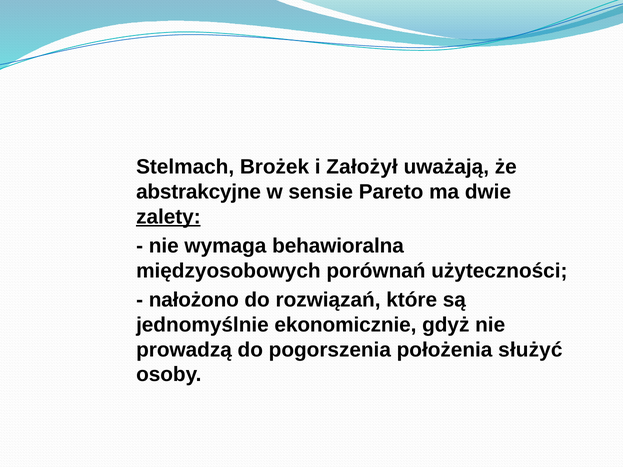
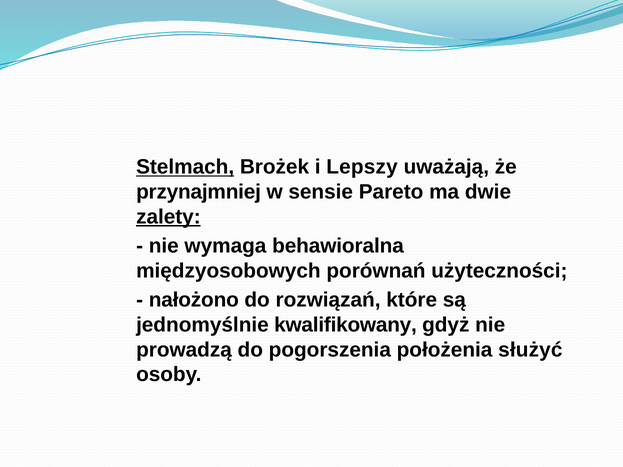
Stelmach underline: none -> present (185, 167)
Założył: Założył -> Lepszy (362, 167)
abstrakcyjne: abstrakcyjne -> przynajmniej (199, 192)
ekonomicznie: ekonomicznie -> kwalifikowany (346, 325)
